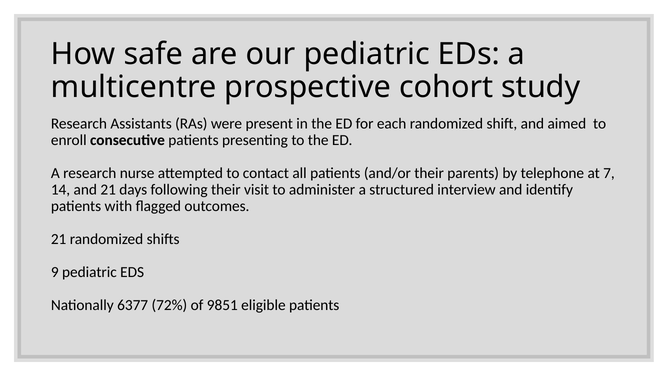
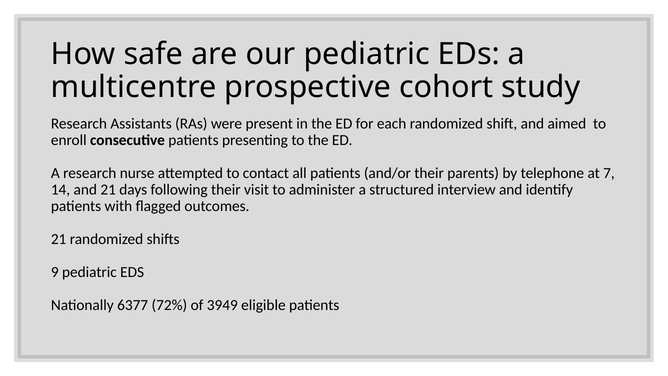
9851: 9851 -> 3949 (222, 305)
